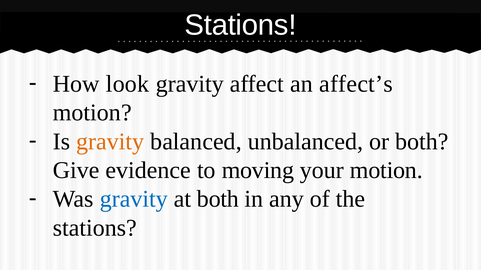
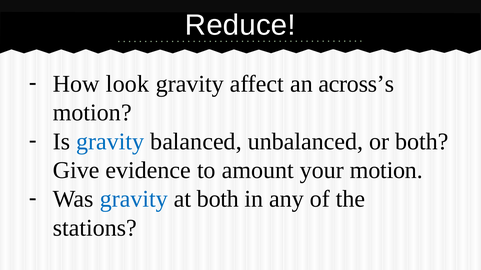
Stations: Stations -> Reduce (240, 25)
affect’s: affect’s -> across’s (356, 84)
gravity colour: orange -> blue (110, 142)
moving: moving -> amount (258, 171)
